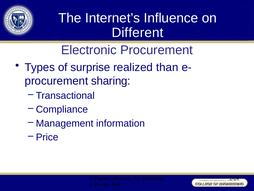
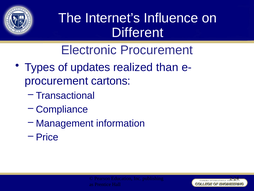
surprise: surprise -> updates (90, 67)
sharing: sharing -> cartons (111, 81)
